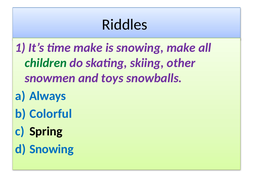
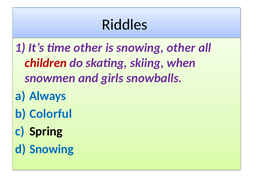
time make: make -> other (88, 48)
snowing make: make -> other (181, 48)
children colour: green -> red (46, 63)
other: other -> when (181, 63)
toys: toys -> girls (112, 78)
